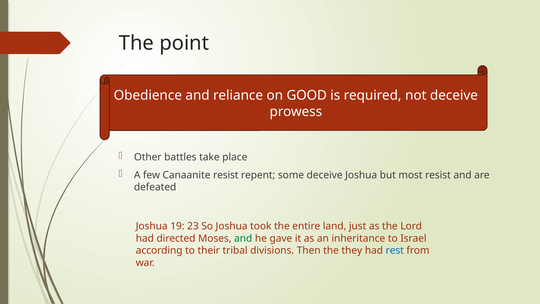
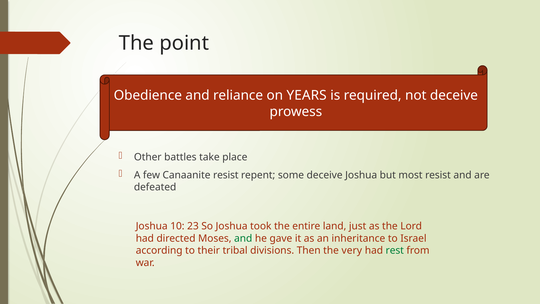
GOOD: GOOD -> YEARS (307, 95)
19: 19 -> 10 (177, 226)
they: they -> very (352, 250)
rest colour: blue -> green (395, 250)
